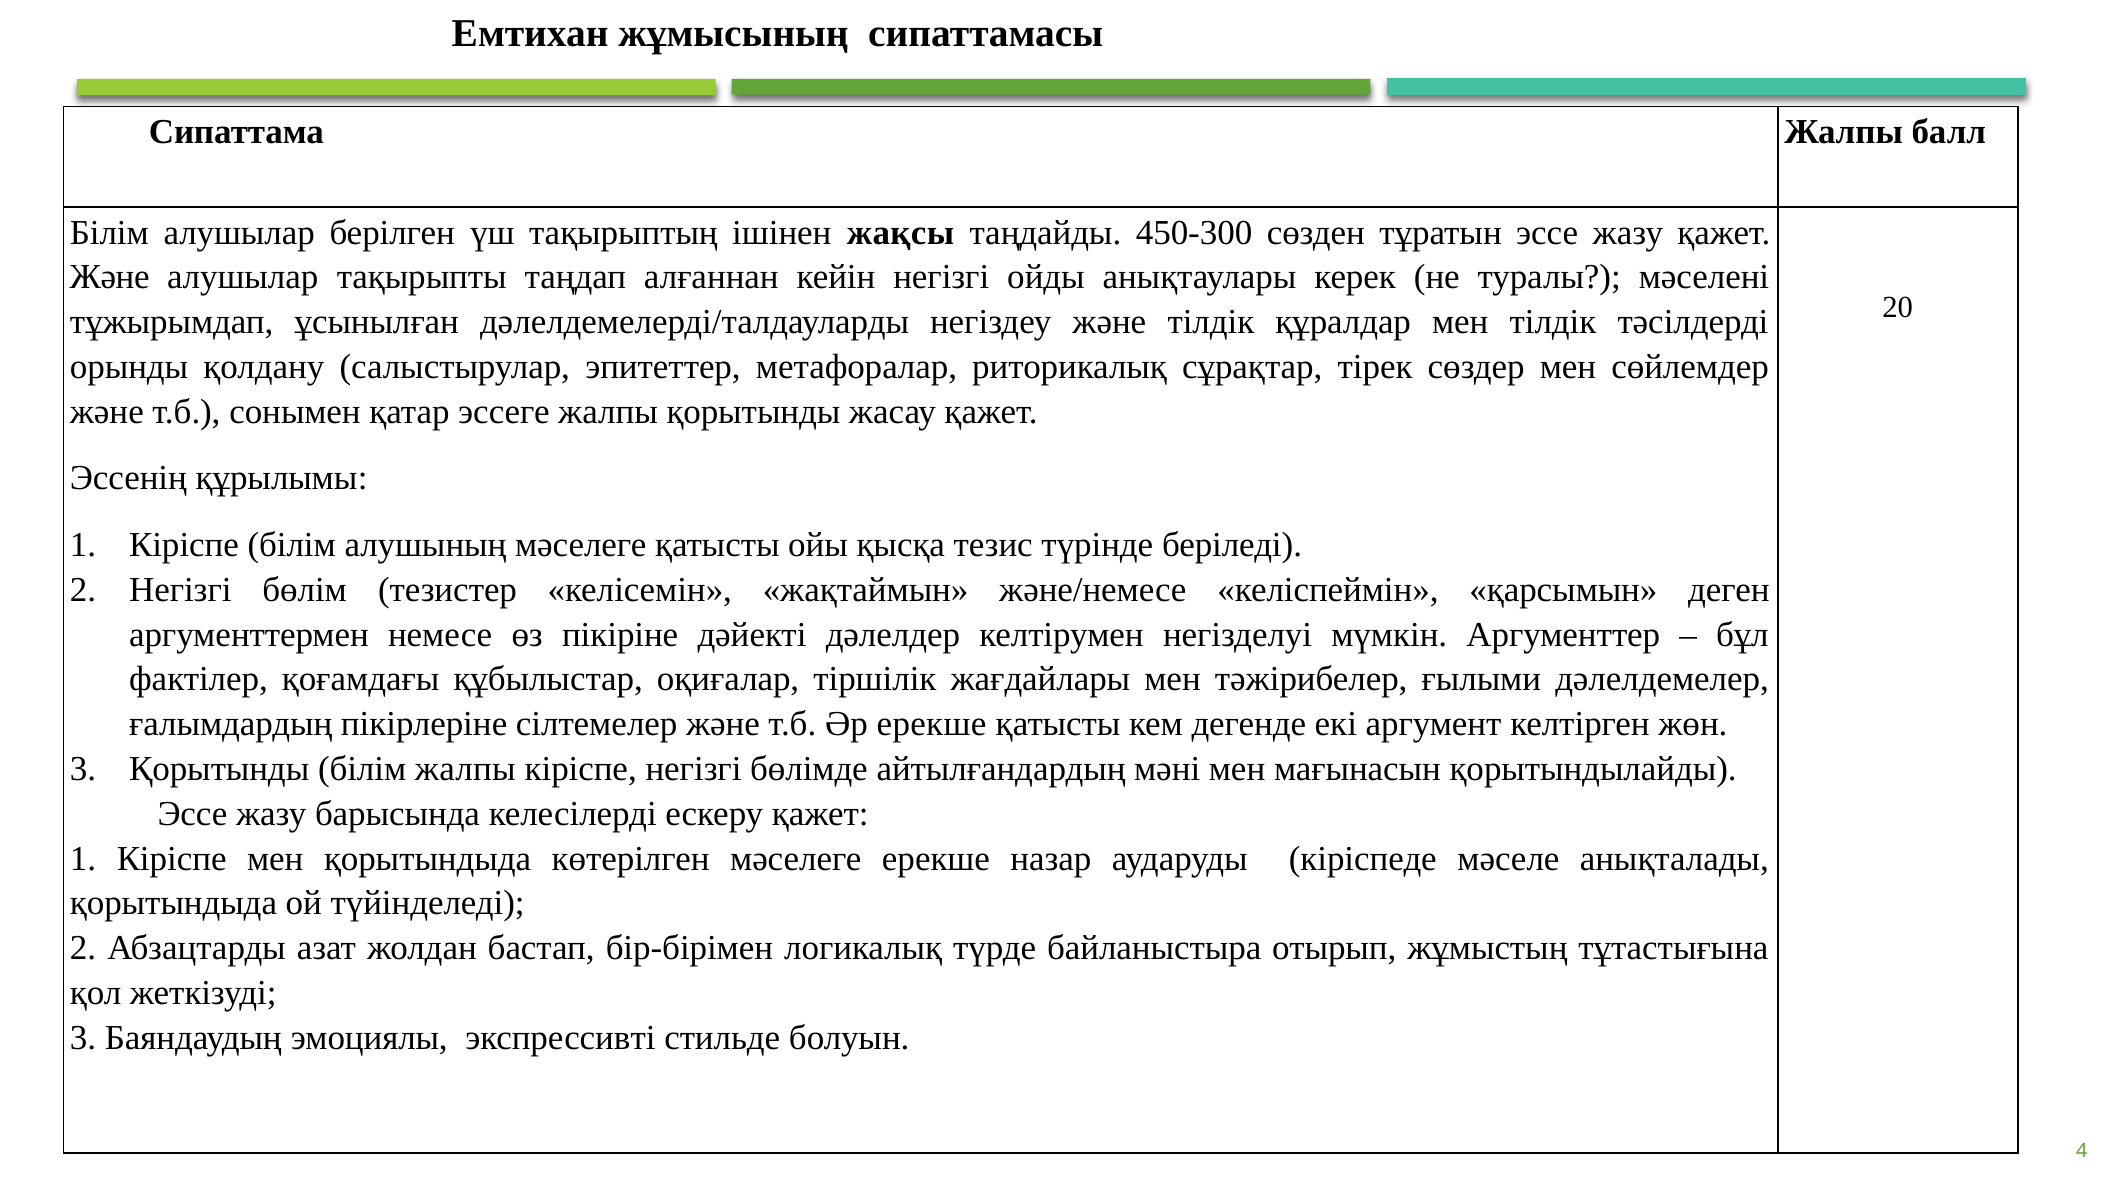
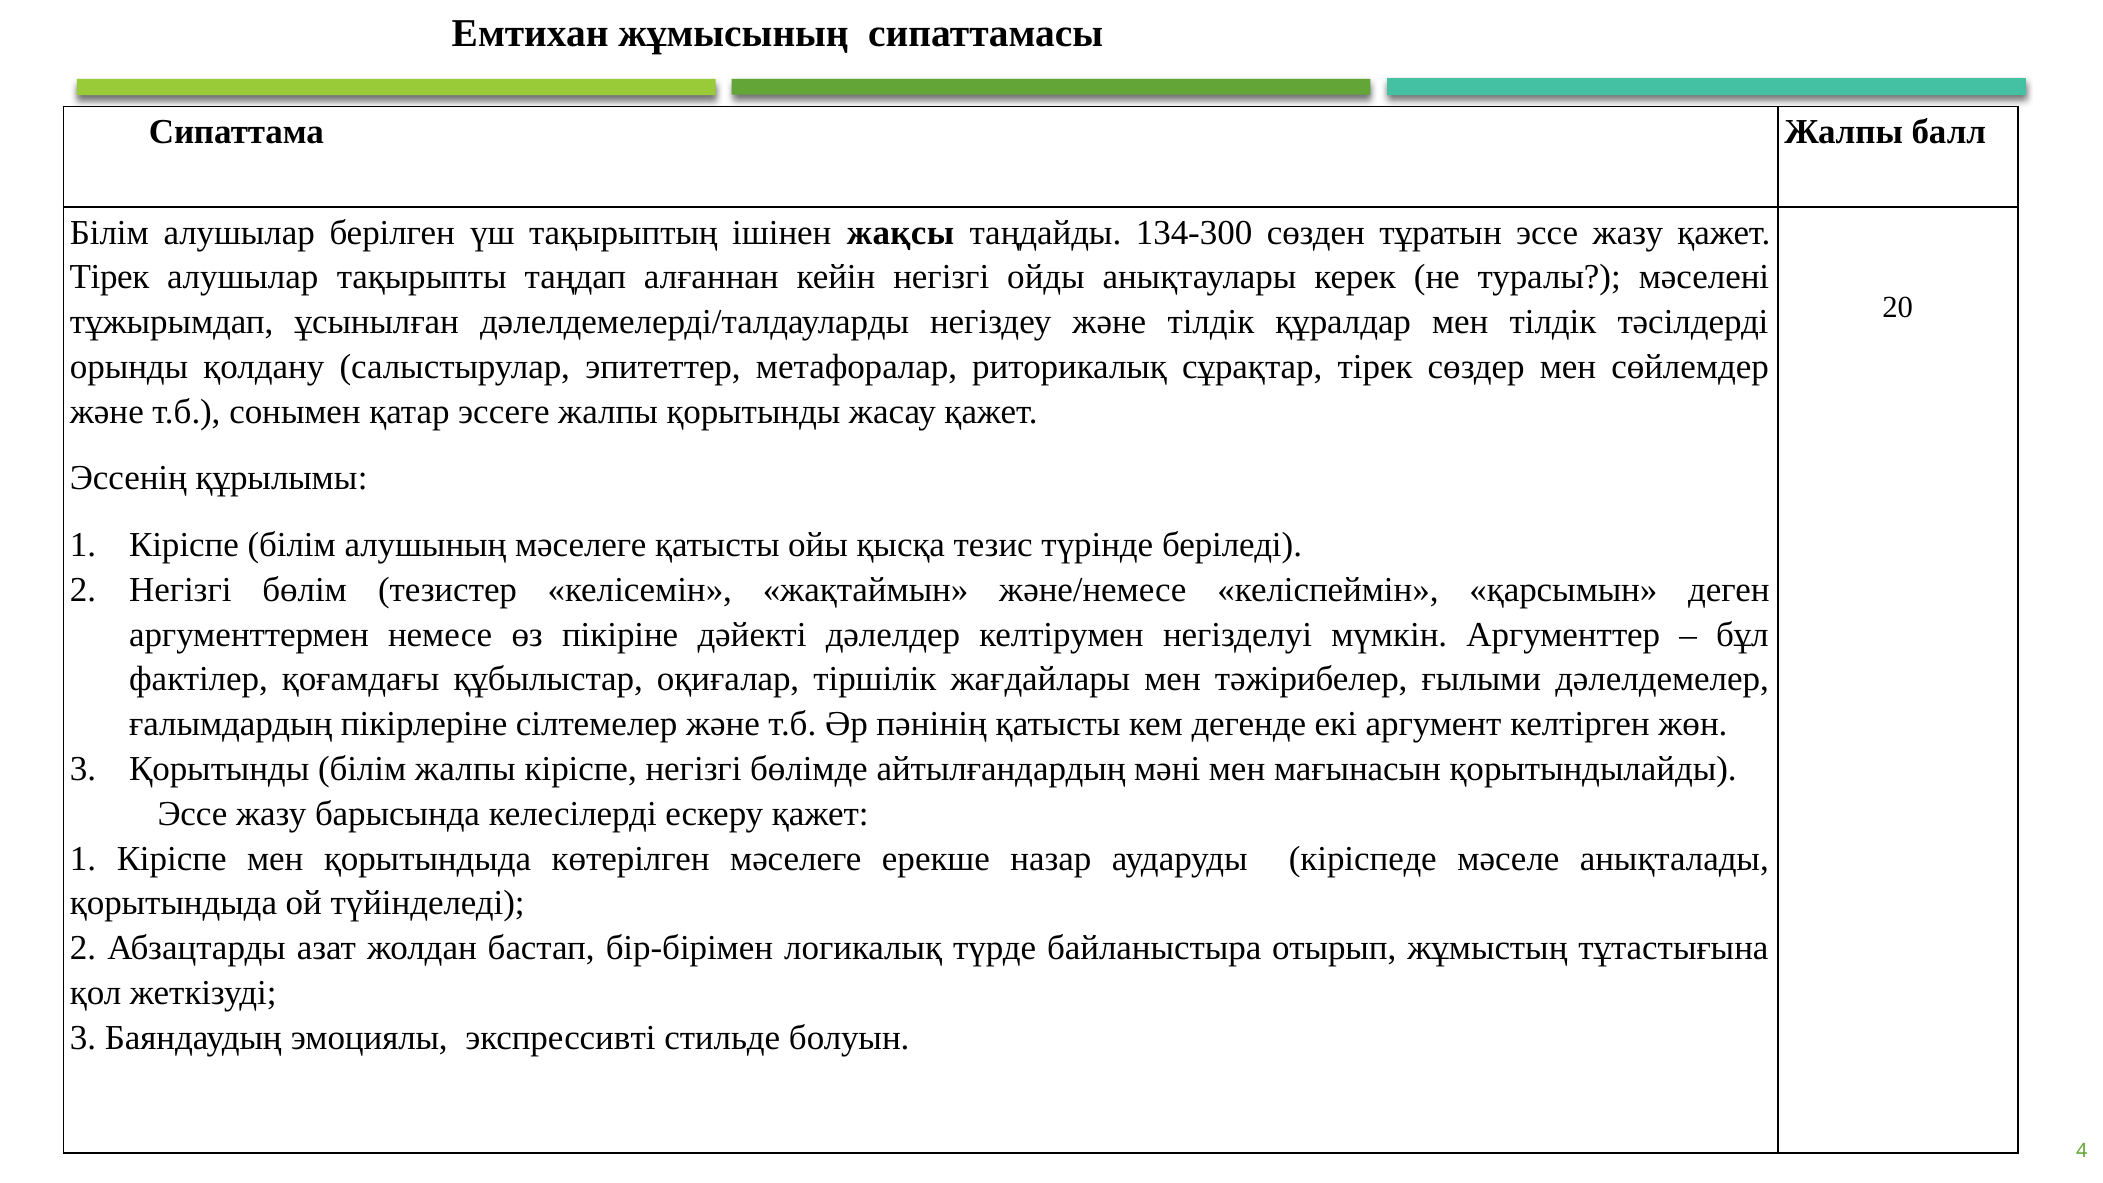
450-300: 450-300 -> 134-300 (1194, 233)
Және: Және -> Тірек (110, 277)
Әр ерекше: ерекше -> пәнінің (932, 724)
